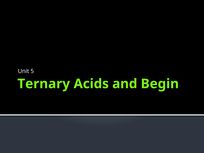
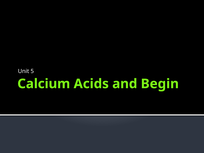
Ternary: Ternary -> Calcium (44, 84)
